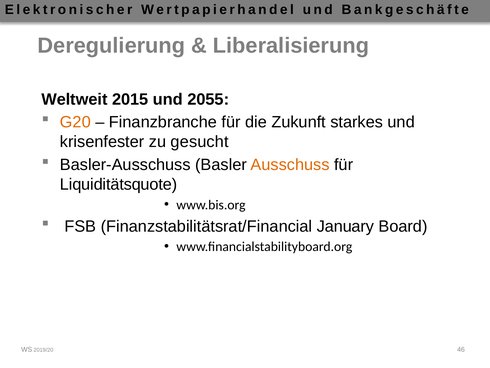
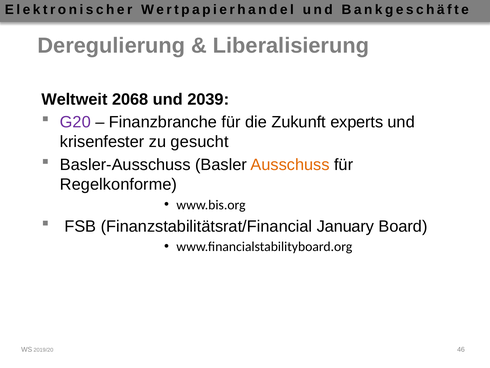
2015: 2015 -> 2068 (130, 99)
2055: 2055 -> 2039 (208, 99)
G20 colour: orange -> purple (75, 122)
starkes: starkes -> experts (357, 122)
Liquiditätsquote: Liquiditätsquote -> Regelkonforme (118, 184)
